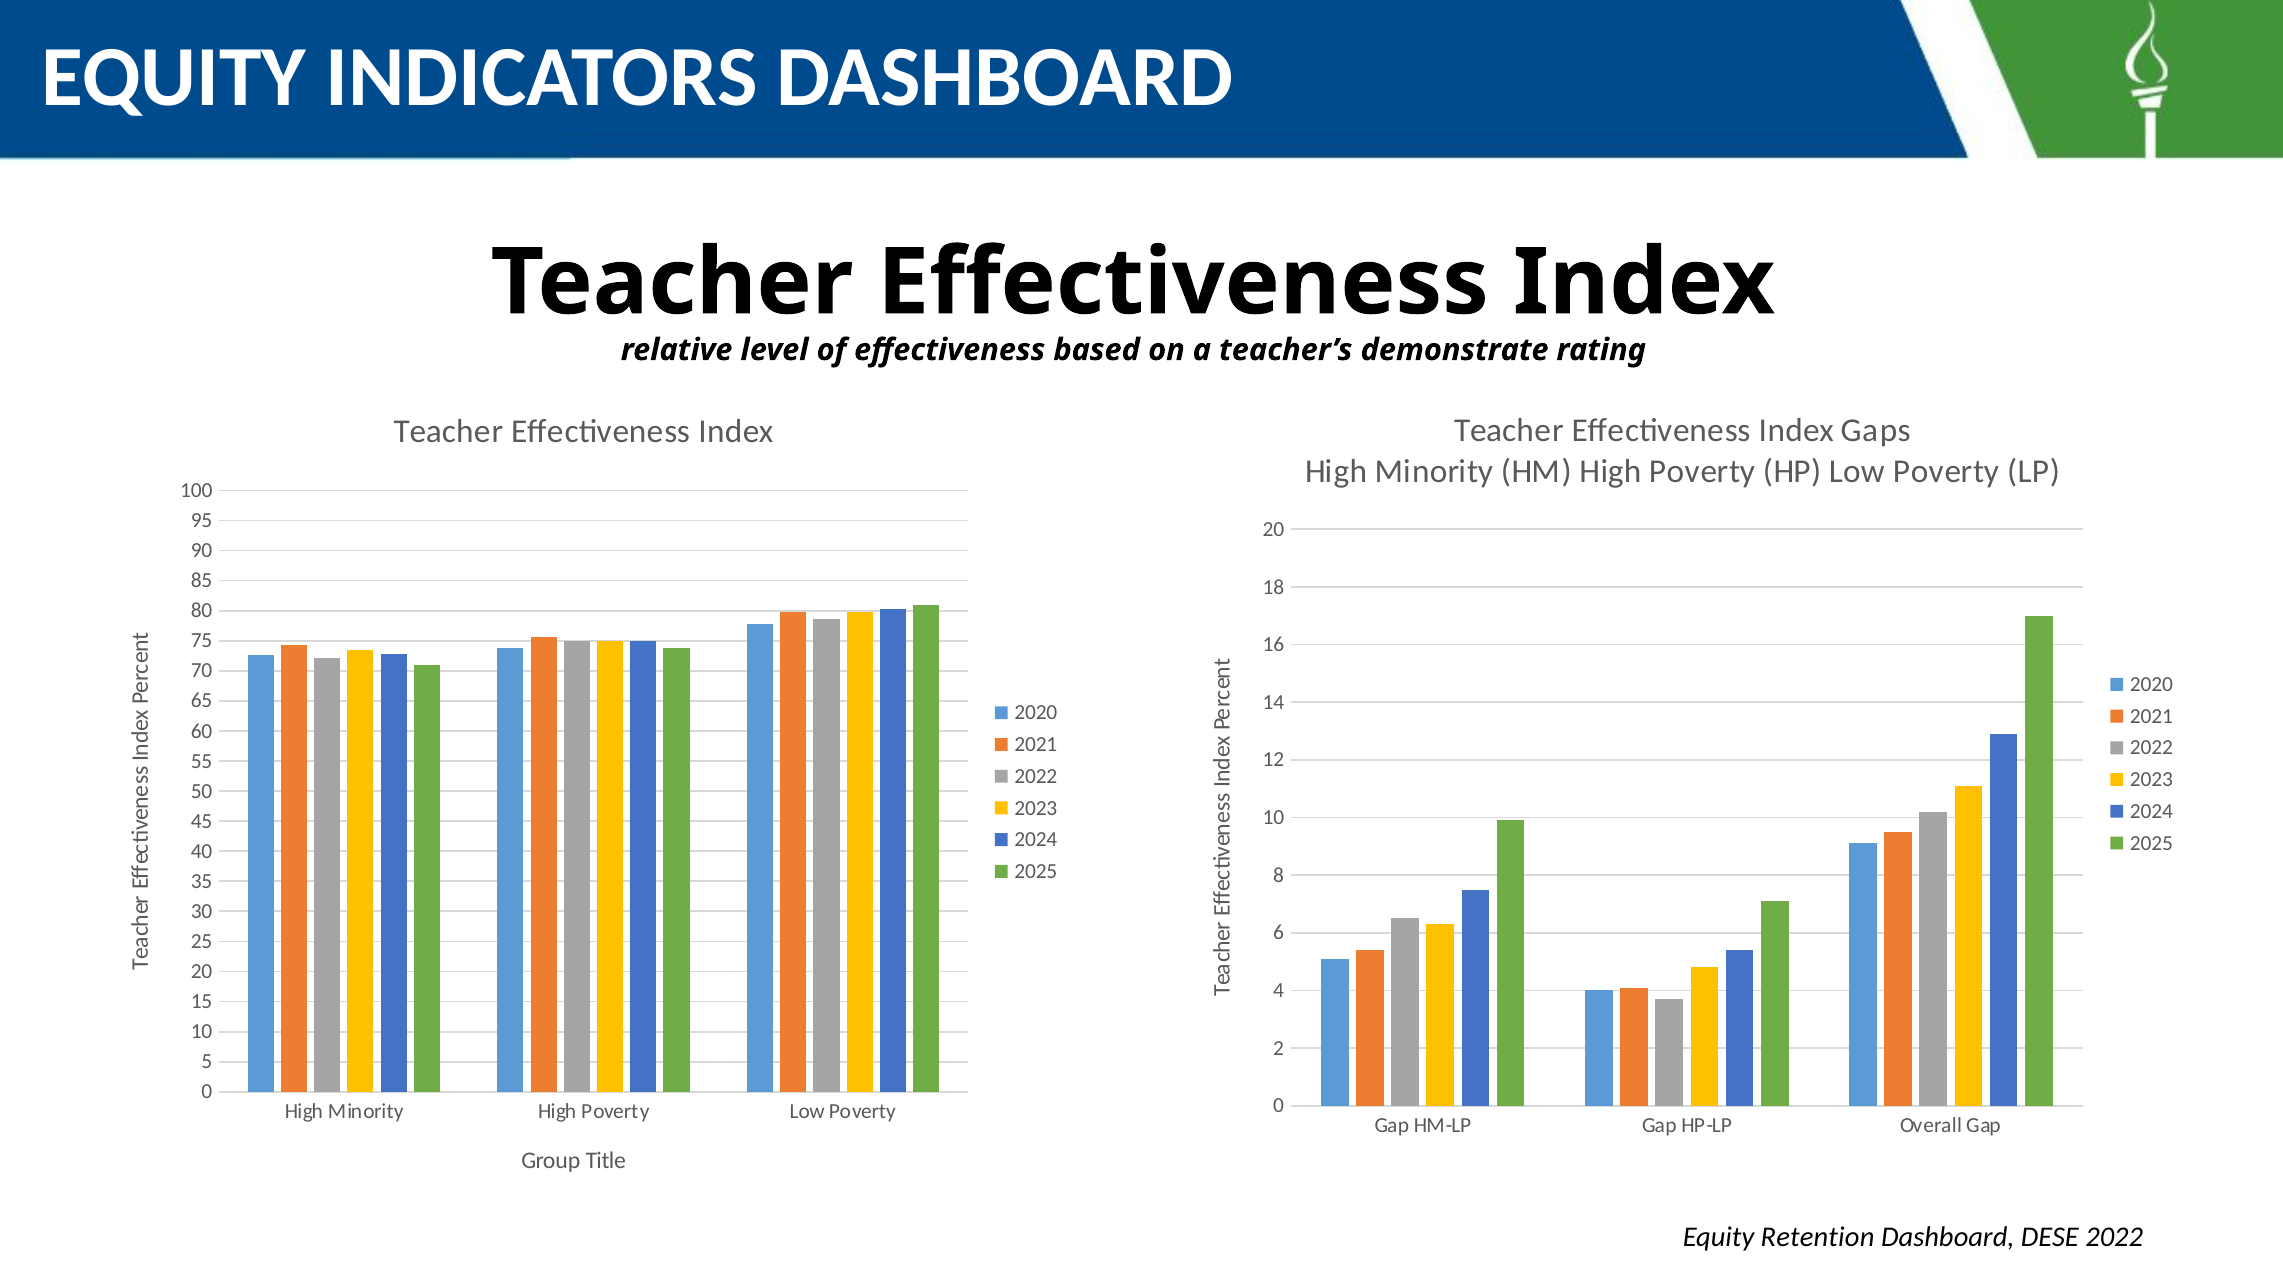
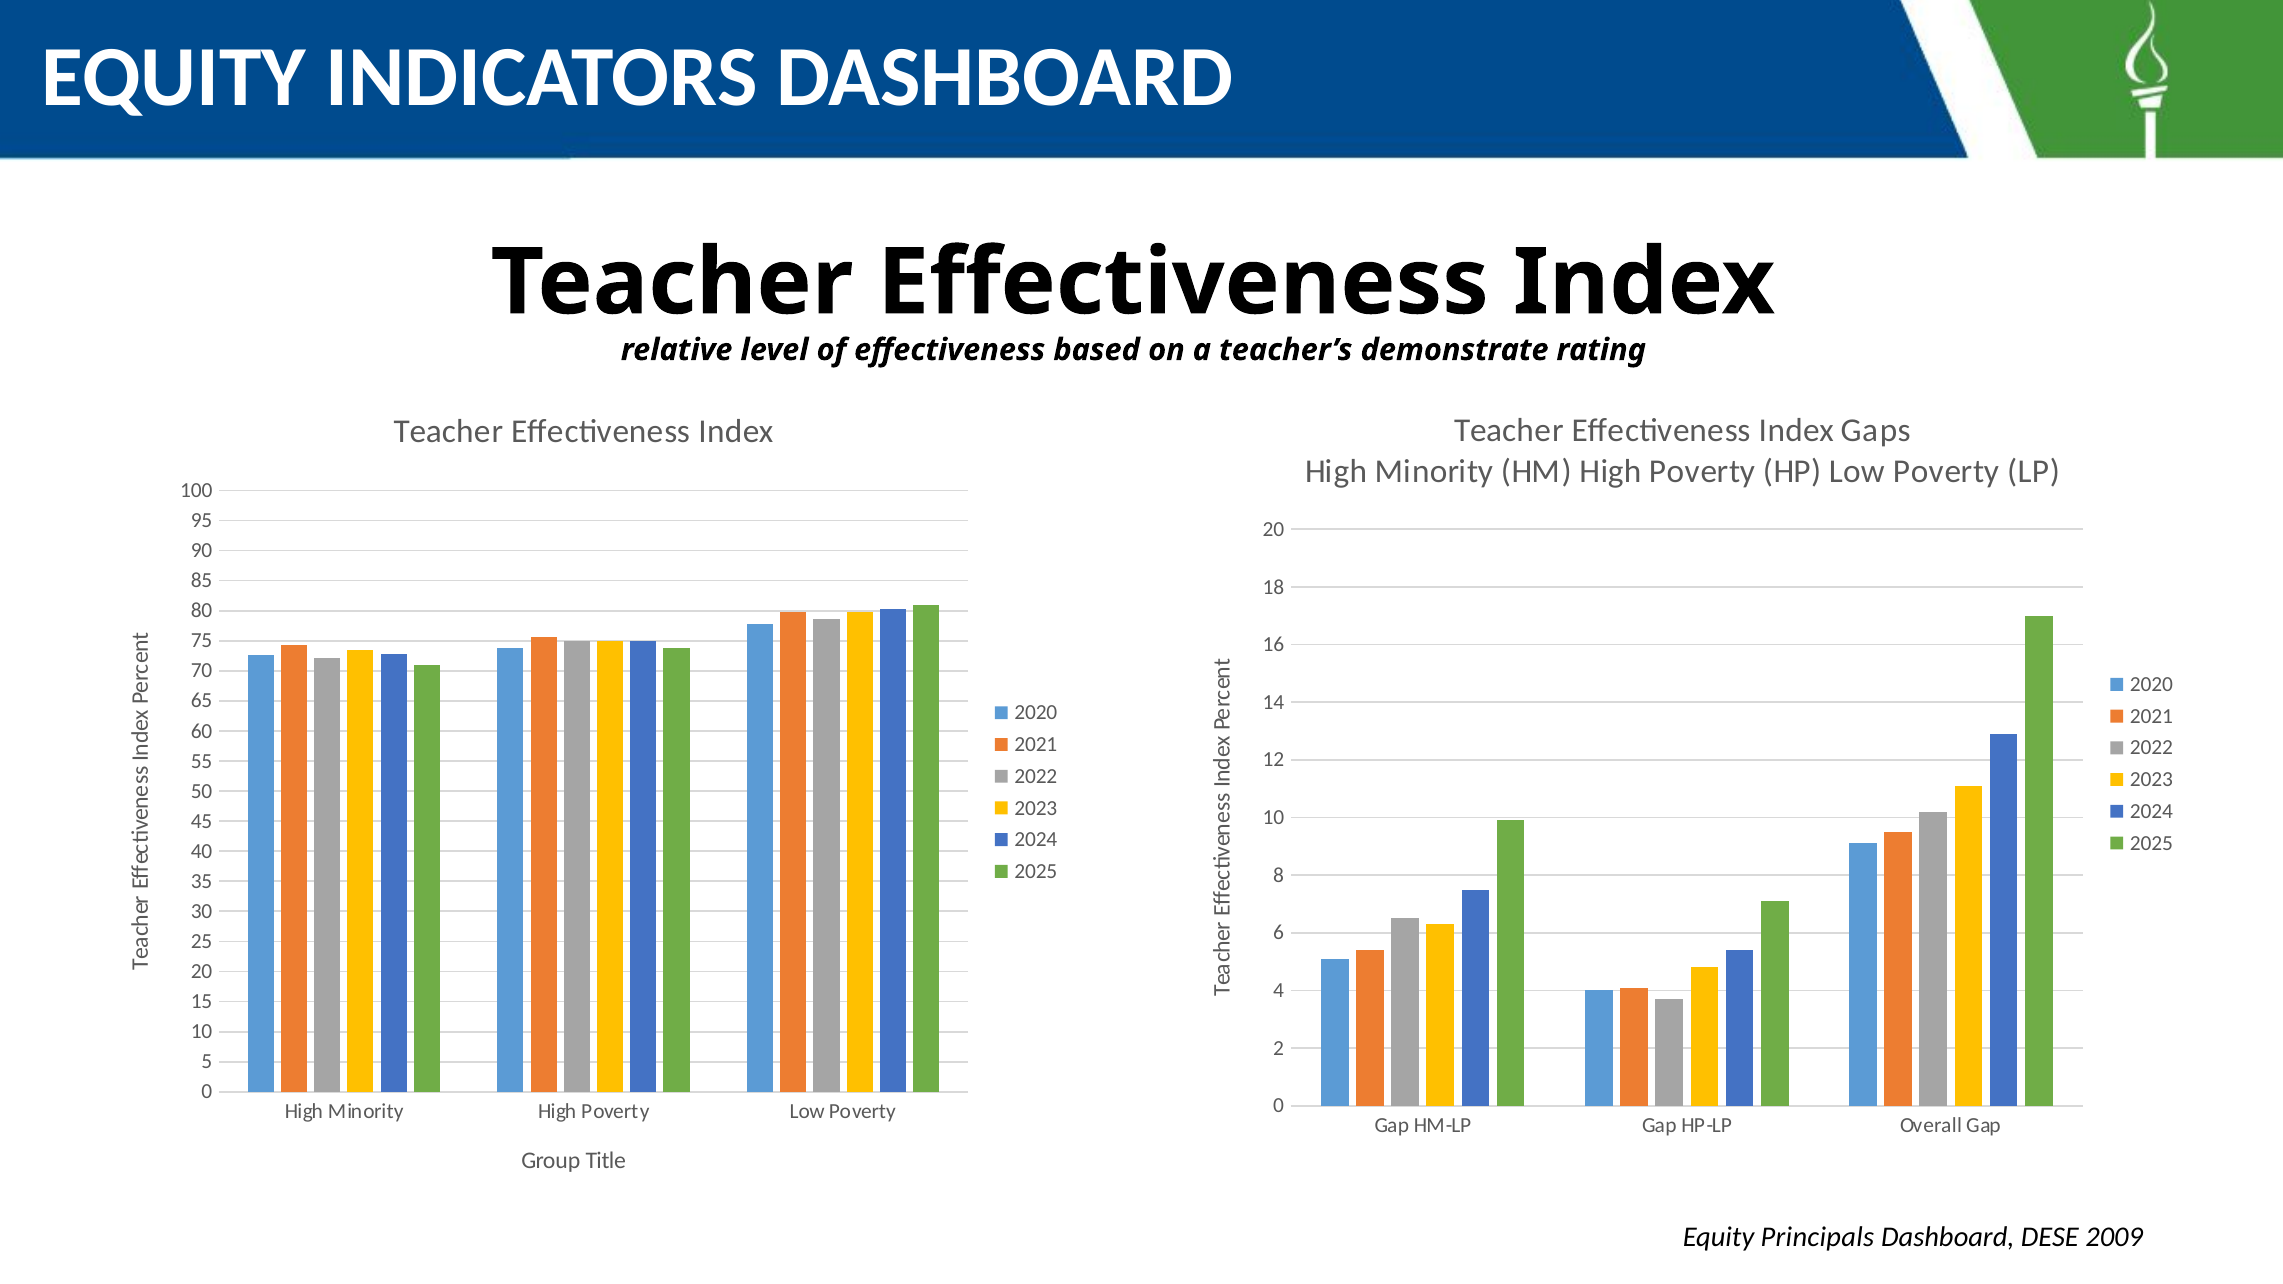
Retention: Retention -> Principals (1817, 1237)
DESE 2022: 2022 -> 2009 (2114, 1237)
